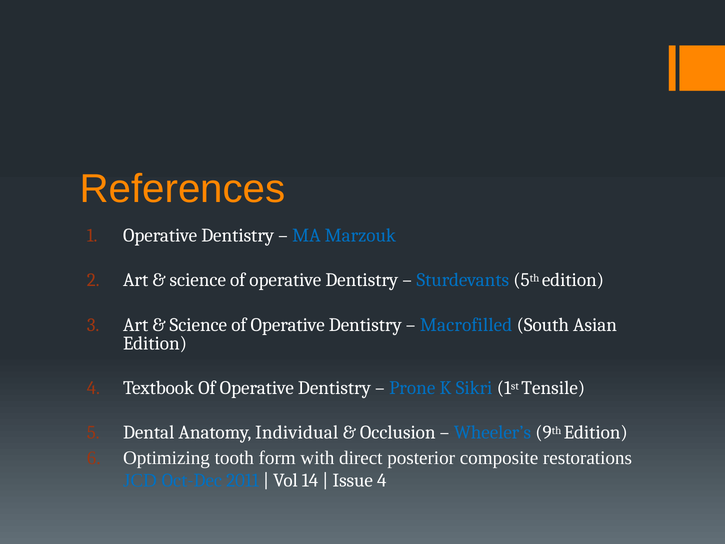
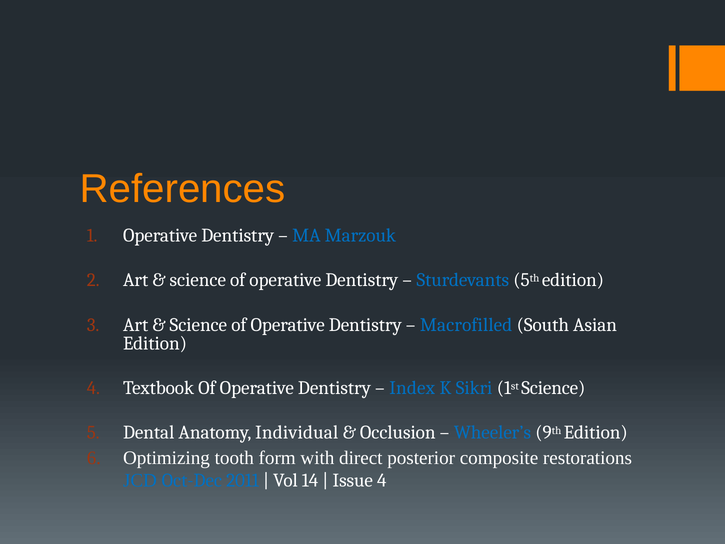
Prone: Prone -> Index (412, 388)
1st Tensile: Tensile -> Science (553, 388)
